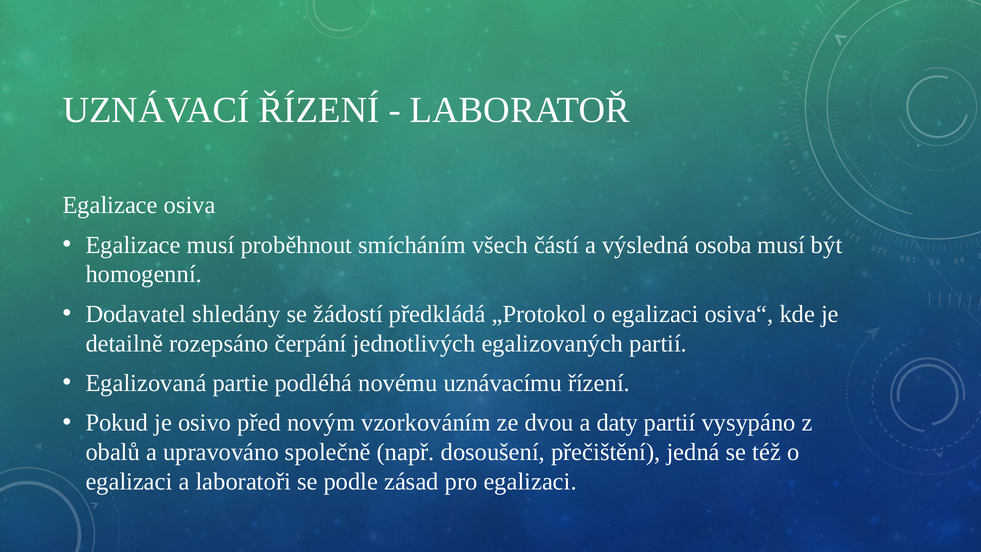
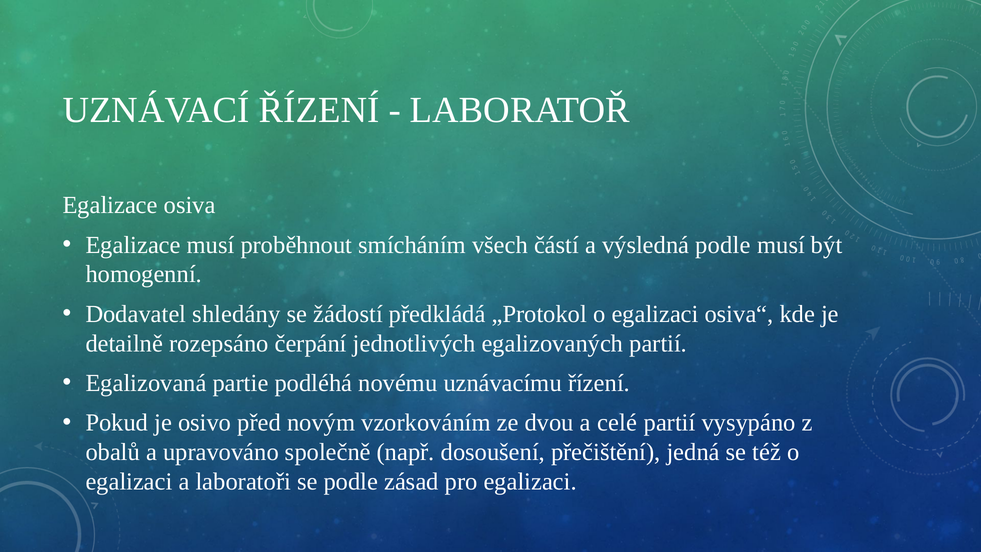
výsledná osoba: osoba -> podle (723, 245)
daty: daty -> celé (617, 423)
